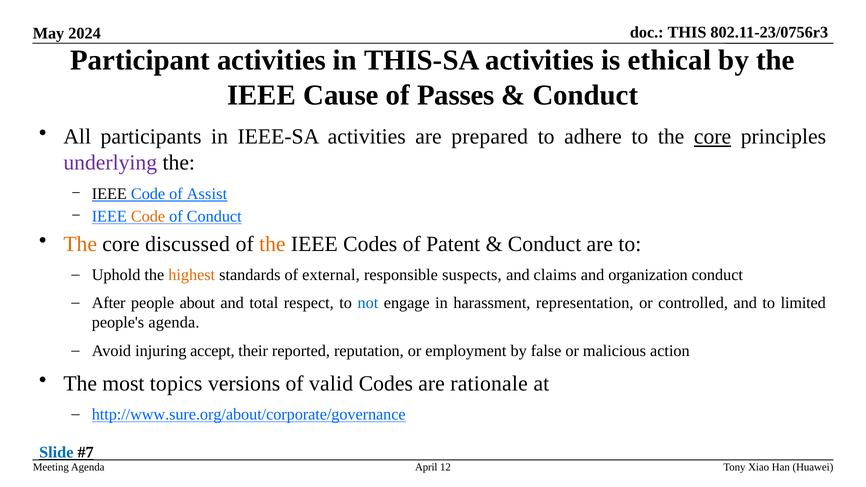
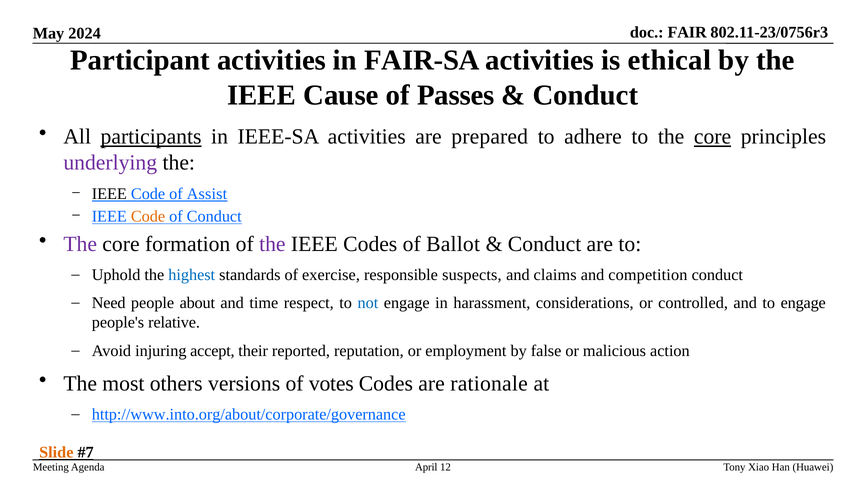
THIS: THIS -> FAIR (687, 33)
THIS-SA: THIS-SA -> FAIR-SA (422, 60)
participants underline: none -> present (151, 137)
The colour: orange -> purple (80, 244)
discussed: discussed -> formation (188, 244)
the colour: orange -> purple (272, 244)
Patent: Patent -> Ballot (453, 244)
highest colour: orange -> blue (192, 275)
external: external -> exercise (331, 275)
organization: organization -> competition (648, 275)
After: After -> Need (109, 303)
total: total -> time (264, 303)
representation: representation -> considerations (585, 303)
to limited: limited -> engage (803, 303)
people's agenda: agenda -> relative (174, 323)
topics: topics -> others (176, 384)
valid: valid -> votes (331, 384)
http://www.sure.org/about/corporate/governance: http://www.sure.org/about/corporate/governance -> http://www.into.org/about/corporate/governance (249, 415)
Slide colour: blue -> orange (56, 452)
